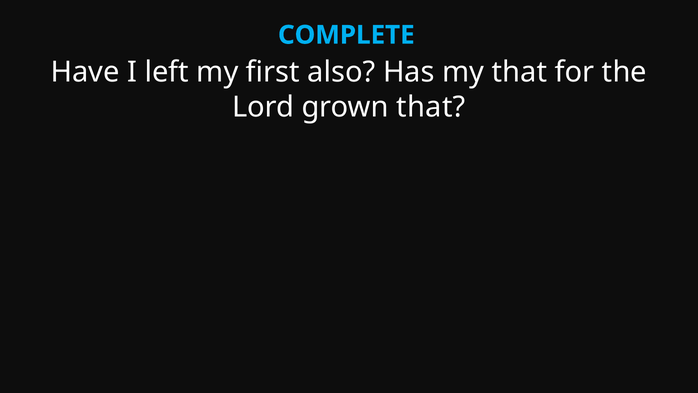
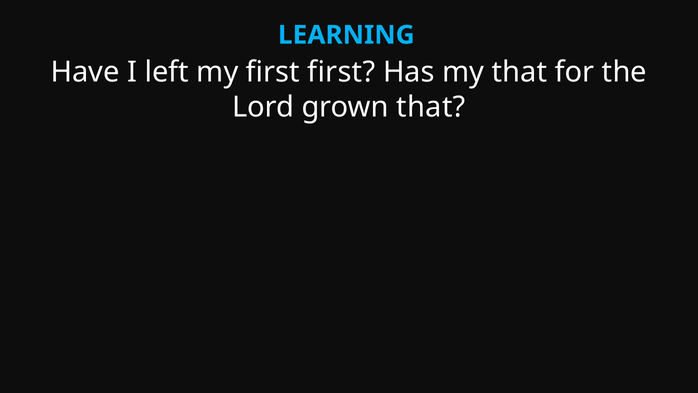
COMPLETE: COMPLETE -> LEARNING (346, 35)
first also: also -> first (341, 72)
